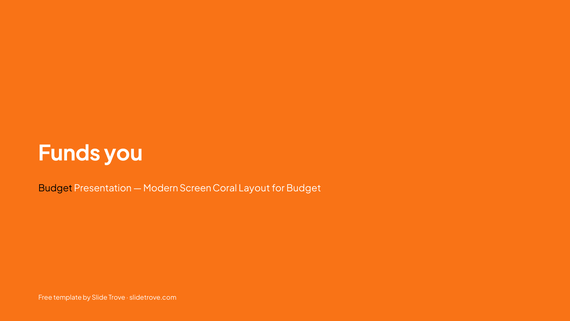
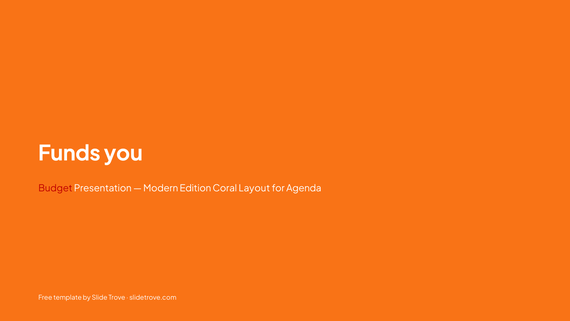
Budget colour: black -> red (55, 188)
Screen: Screen -> Edition (195, 188)
for Budget: Budget -> Agenda (304, 188)
